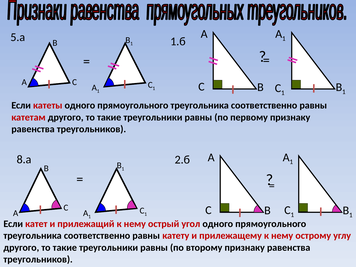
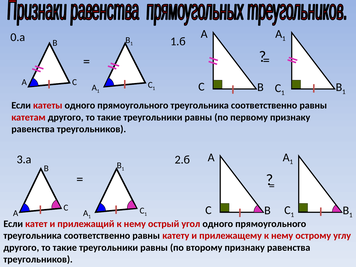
5.а: 5.а -> 0.а (18, 37)
8.а: 8.а -> 3.а (24, 159)
